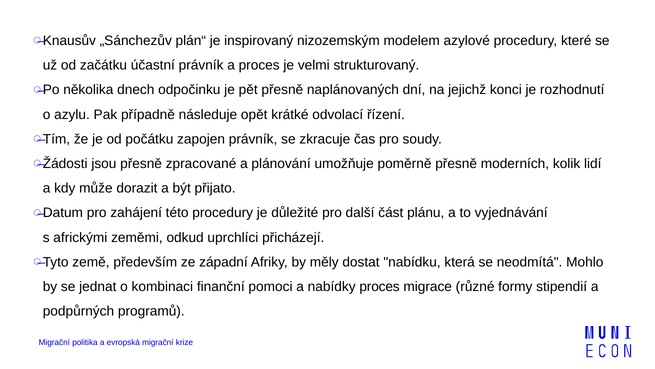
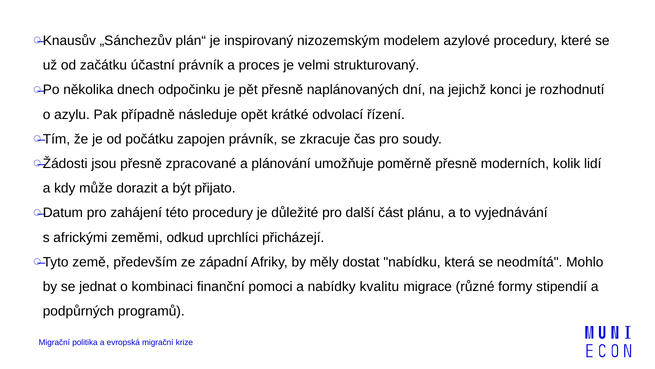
nabídky proces: proces -> kvalitu (379, 286)
